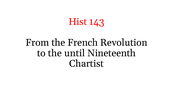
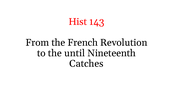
Chartist: Chartist -> Catches (86, 64)
